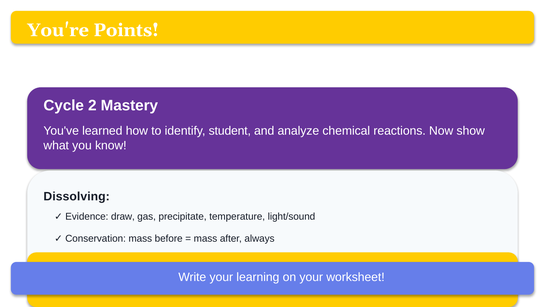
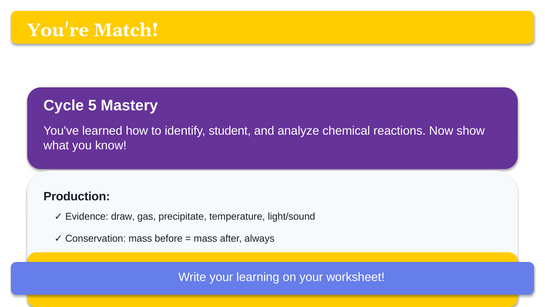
Points: Points -> Match (126, 30)
2: 2 -> 5 (92, 105)
Dissolving: Dissolving -> Production (77, 196)
